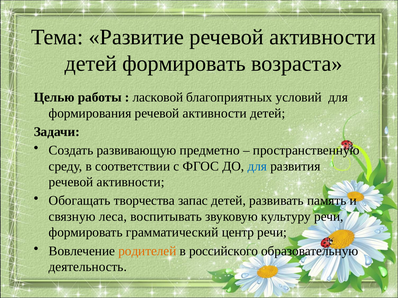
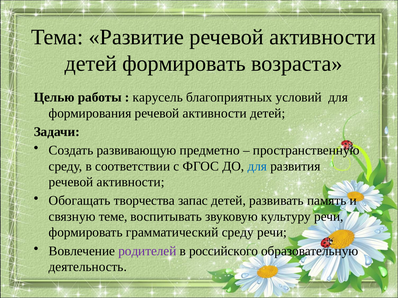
ласковой: ласковой -> карусель (158, 97)
леса: леса -> теме (113, 217)
грамматический центр: центр -> среду (238, 233)
родителей colour: orange -> purple (147, 251)
